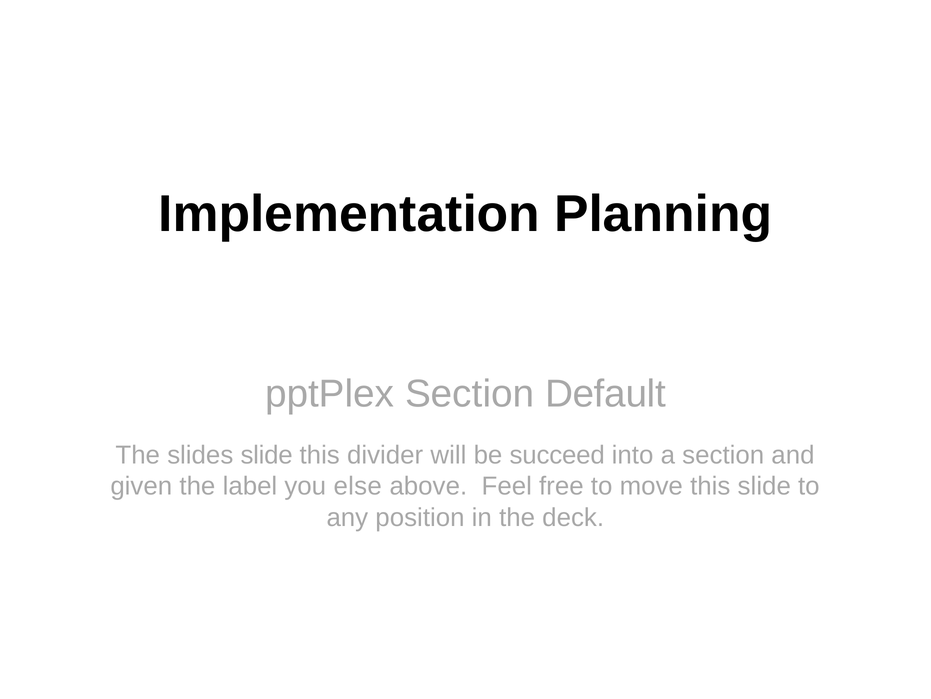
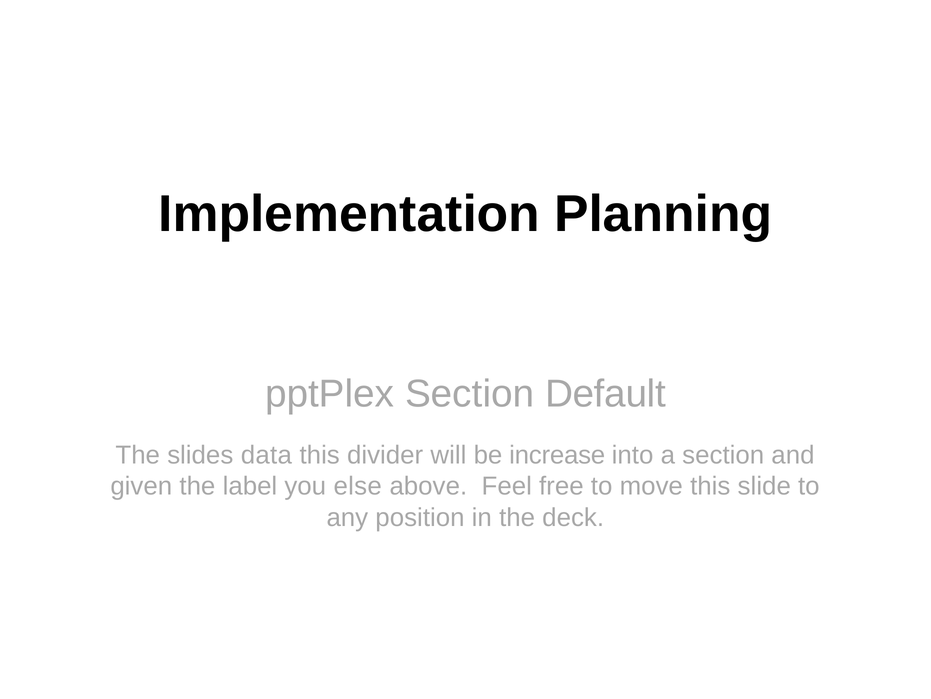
slides slide: slide -> data (266, 455)
succeed: succeed -> increase (557, 455)
